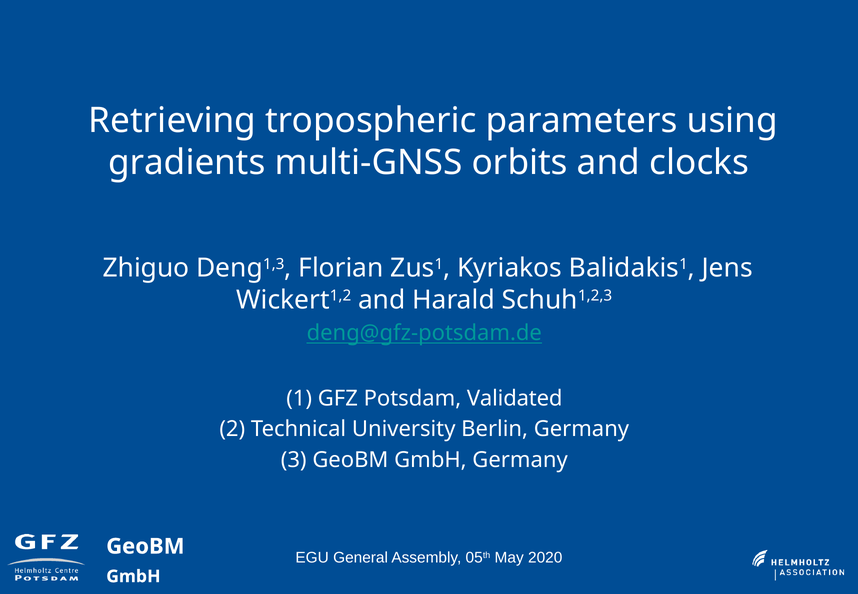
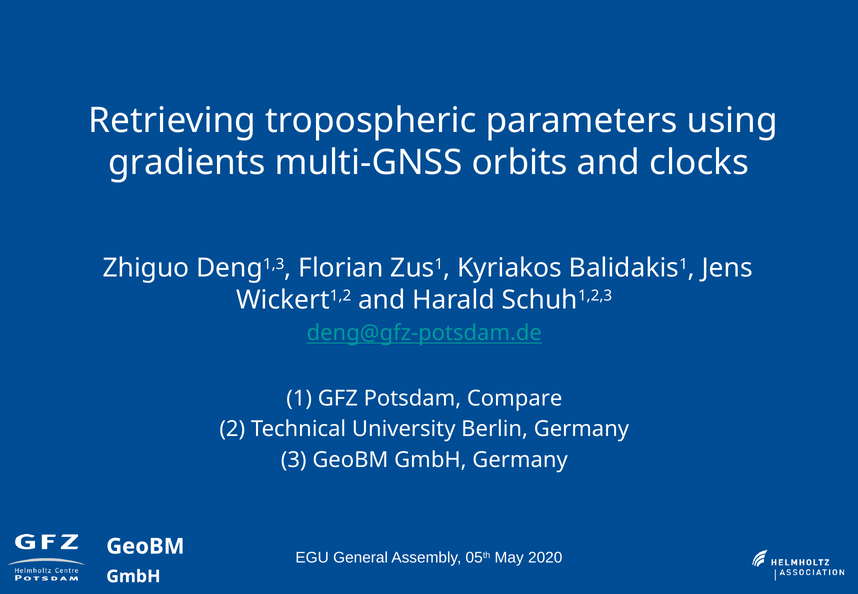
Validated: Validated -> Compare (515, 398)
